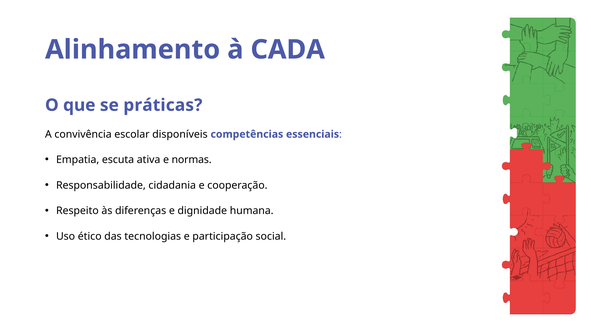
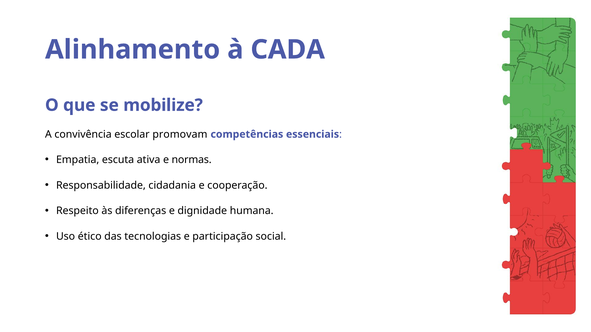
práticas: práticas -> mobilize (163, 105)
disponíveis: disponíveis -> promovam (180, 134)
